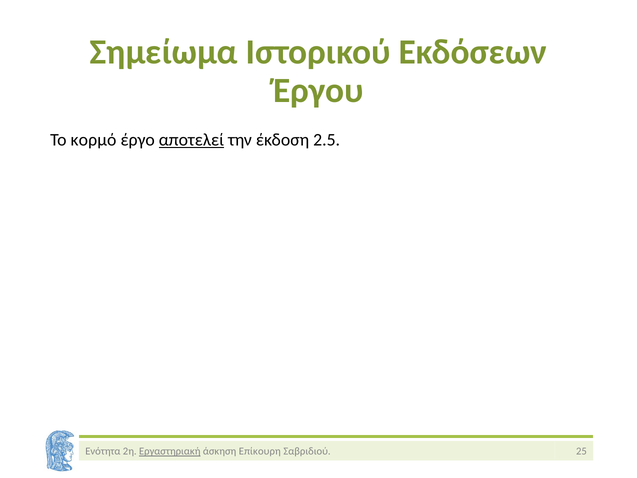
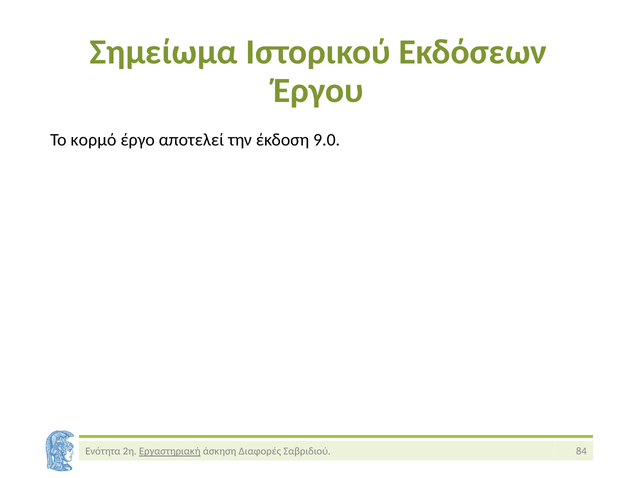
αποτελεί underline: present -> none (191, 140)
2.5: 2.5 -> 9.0 (327, 140)
Επίκουρη: Επίκουρη -> Διαφορές (260, 451)
25: 25 -> 84 (581, 451)
